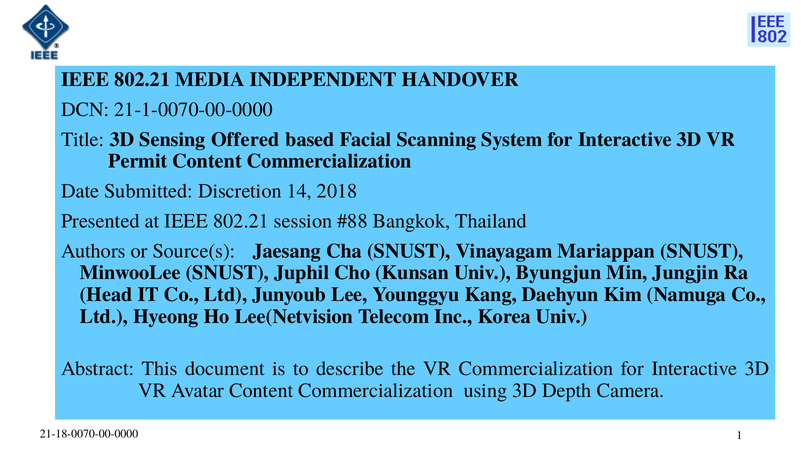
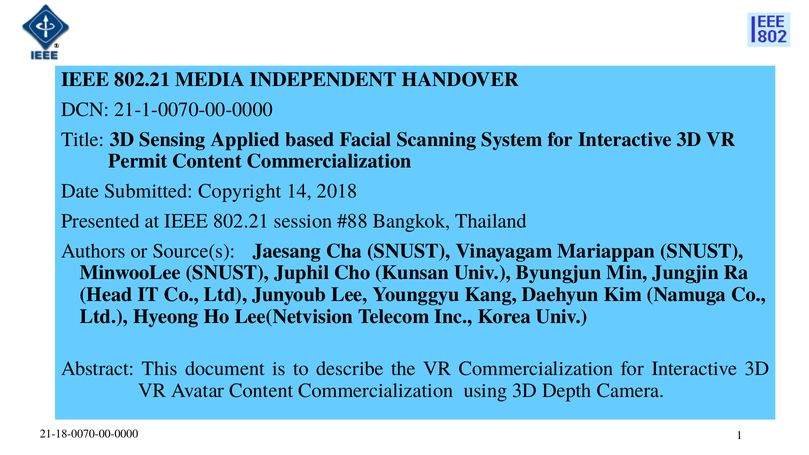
Offered: Offered -> Applied (245, 139)
Discretion: Discretion -> Copyright (240, 191)
